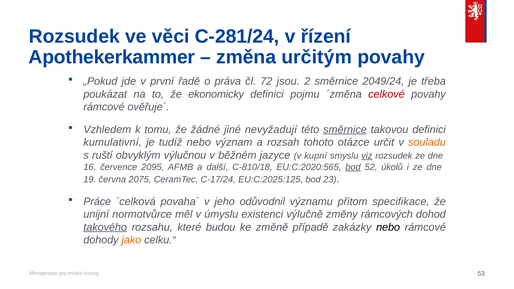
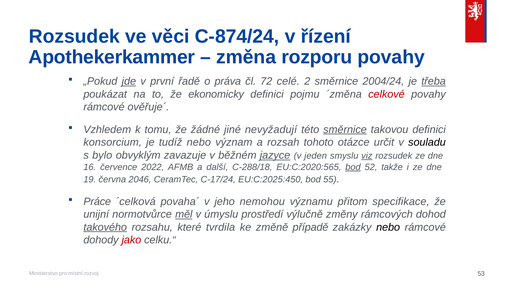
C‑281/24: C‑281/24 -> C‑874/24 (237, 36)
určitým: určitým -> rozporu (317, 57)
jde underline: none -> present (129, 81)
jsou: jsou -> celé (288, 81)
2049/24: 2049/24 -> 2004/24 (383, 81)
třeba underline: none -> present (434, 81)
kumulativní: kumulativní -> konsorcium (113, 142)
souladu colour: orange -> black (427, 142)
ruští: ruští -> bylo (102, 155)
výlučnou: výlučnou -> zavazuje (185, 155)
jazyce underline: none -> present (275, 155)
kupní: kupní -> jeden (316, 156)
2095: 2095 -> 2022 (153, 167)
C‑810/18: C‑810/18 -> C‑288/18 (252, 167)
úkolů: úkolů -> takže (392, 167)
2075: 2075 -> 2046 (140, 180)
EU:C:2025:125: EU:C:2025:125 -> EU:C:2025:450 (271, 180)
23: 23 -> 55 (330, 180)
odůvodnil: odůvodnil -> nemohou (262, 202)
měl underline: none -> present (184, 214)
existenci: existenci -> prostředí (262, 214)
budou: budou -> tvrdila (221, 227)
jako colour: orange -> red (131, 240)
